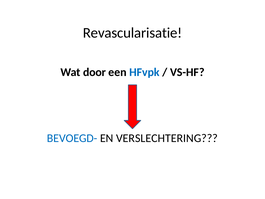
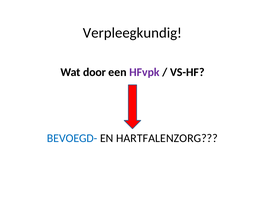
Revascularisatie: Revascularisatie -> Verpleegkundig (132, 33)
HFvpk colour: blue -> purple (144, 72)
VERSLECHTERING: VERSLECHTERING -> HARTFALENZORG (167, 138)
